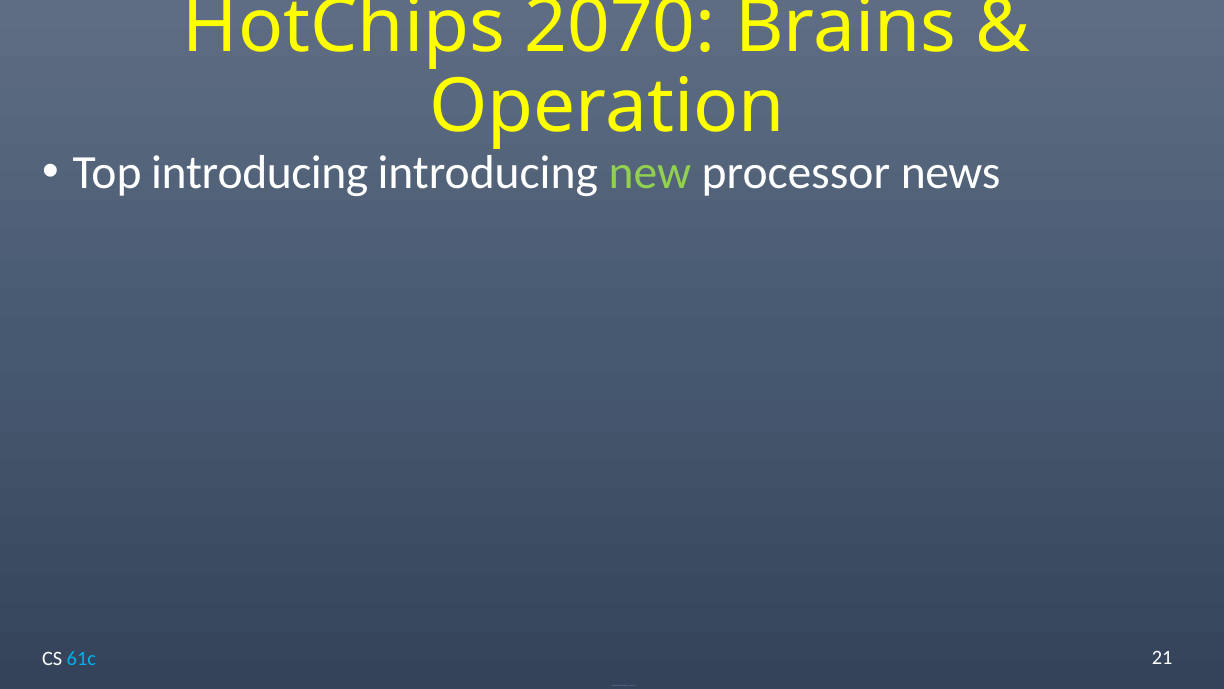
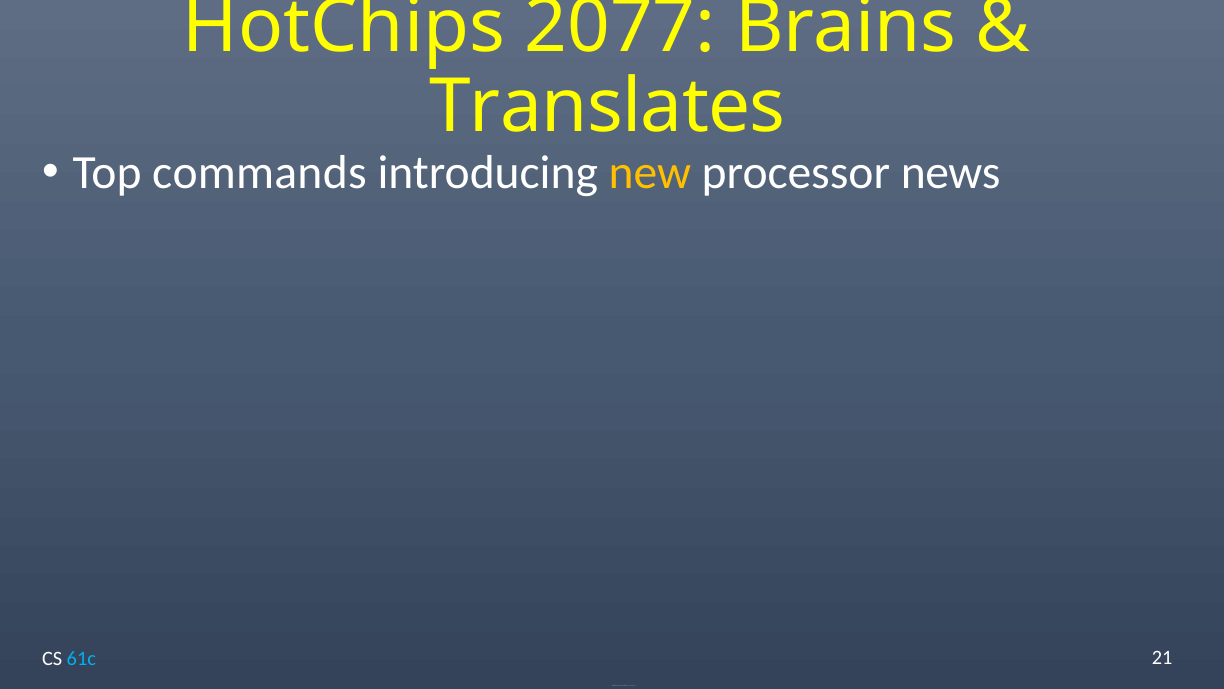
2070: 2070 -> 2077 (620, 26)
Operation: Operation -> Translates (607, 107)
Top introducing: introducing -> commands (259, 173)
new colour: light green -> yellow (650, 173)
